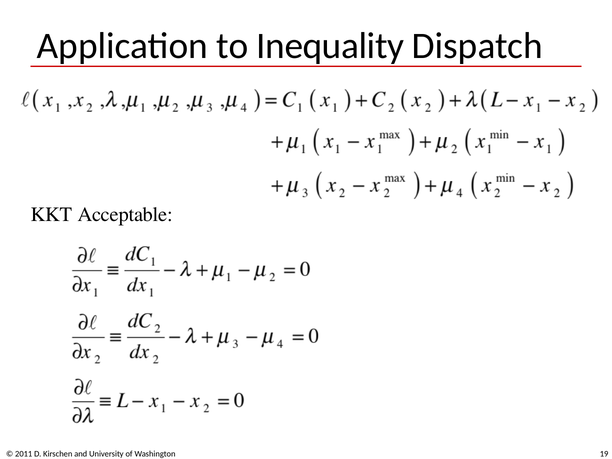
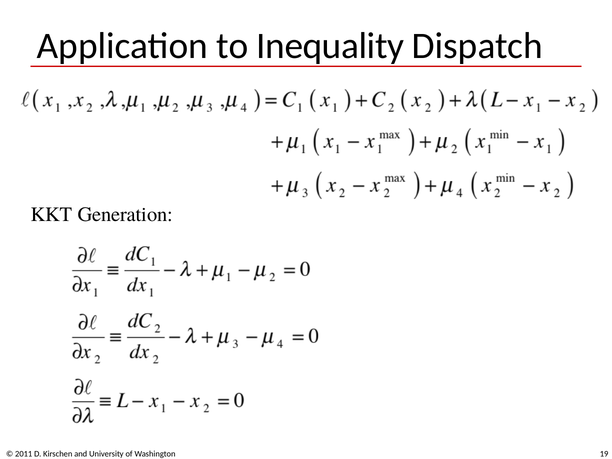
Acceptable: Acceptable -> Generation (125, 215)
